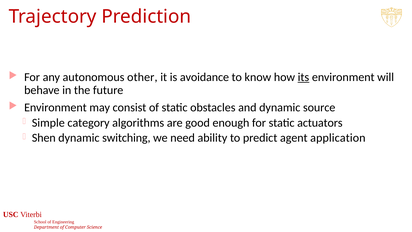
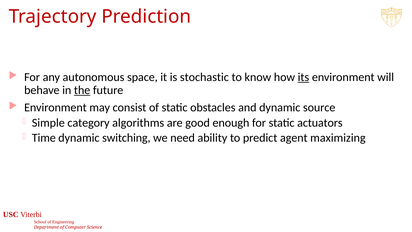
other: other -> space (142, 77)
avoidance: avoidance -> stochastic (204, 77)
the underline: none -> present (82, 90)
Shen: Shen -> Time (44, 138)
application: application -> maximizing (338, 138)
